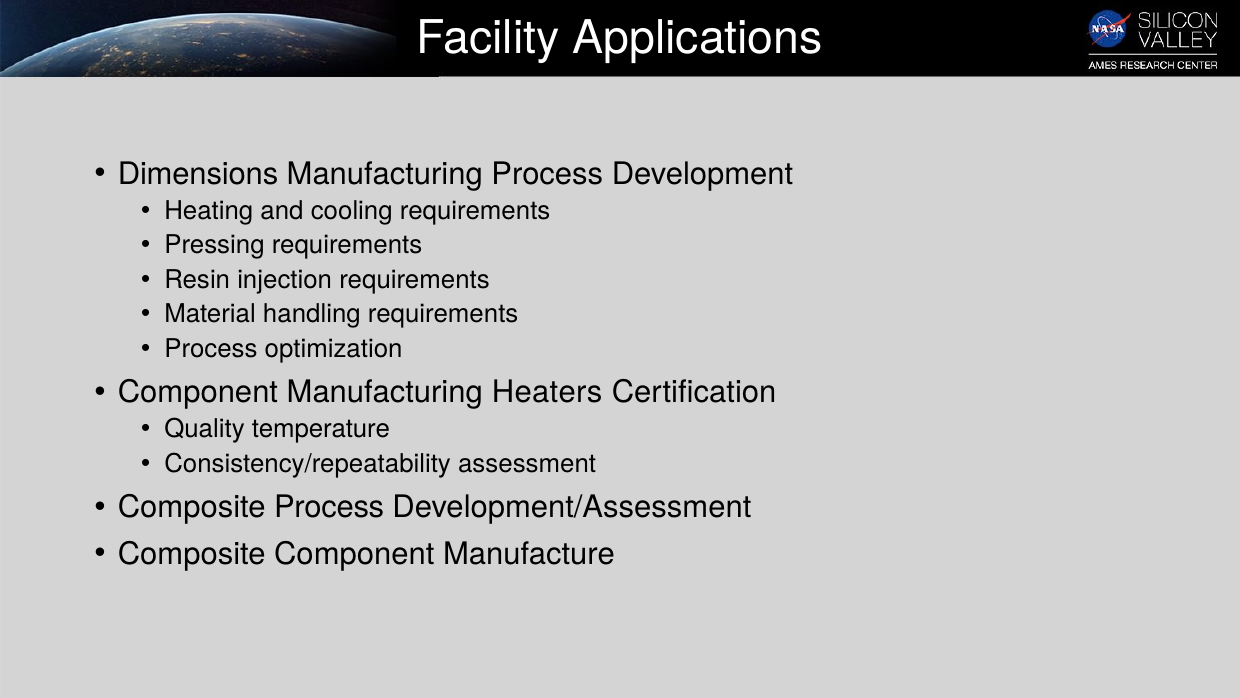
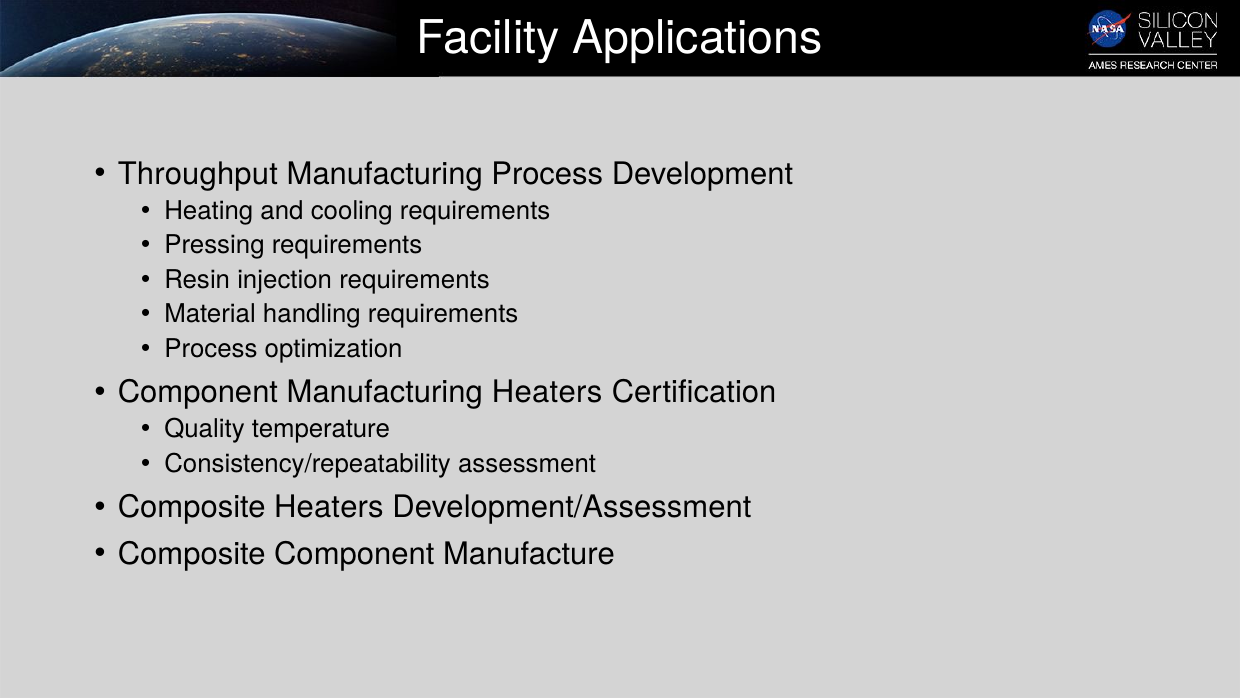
Dimensions: Dimensions -> Throughput (198, 174)
Composite Process: Process -> Heaters (329, 507)
